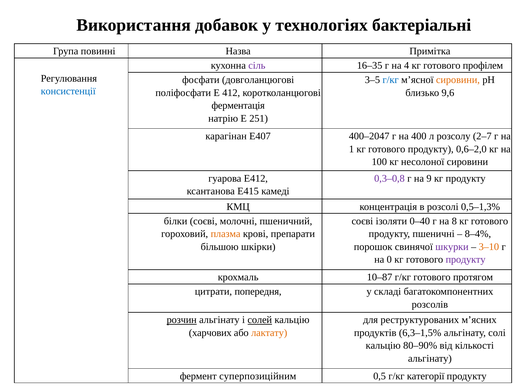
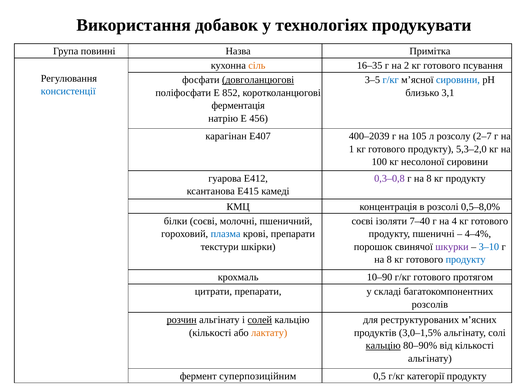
бактеріальні: бактеріальні -> продукувати (422, 25)
сіль colour: purple -> orange (257, 66)
4: 4 -> 2 (407, 66)
профілем: профілем -> псування (483, 66)
довголанцюгові underline: none -> present (258, 80)
сировини colour: orange -> blue (458, 80)
412: 412 -> 852 (231, 93)
9,6: 9,6 -> 3,1 (448, 93)
251: 251 -> 456 (259, 119)
400–2047: 400–2047 -> 400–2039 (369, 136)
400: 400 -> 105 (419, 136)
0,6–2,0: 0,6–2,0 -> 5,3–2,0 (471, 149)
9: 9 -> 8 (429, 179)
0,5–1,3%: 0,5–1,3% -> 0,5–8,0% (481, 207)
0–40: 0–40 -> 7–40 (420, 221)
8: 8 -> 4 (454, 221)
плазма colour: orange -> blue (226, 234)
8–4%: 8–4% -> 4–4% (478, 234)
більшою: більшою -> текстури (220, 247)
3–10 colour: orange -> blue (489, 247)
0: 0 -> 8 (389, 260)
продукту colour: purple -> blue (466, 260)
10–87: 10–87 -> 10–90 (380, 278)
цитрати попередня: попередня -> препарати (258, 292)
харчових: харчових -> кількості (210, 333)
6,3–1,5%: 6,3–1,5% -> 3,0–1,5% (420, 333)
кальцію underline: none -> present (383, 346)
